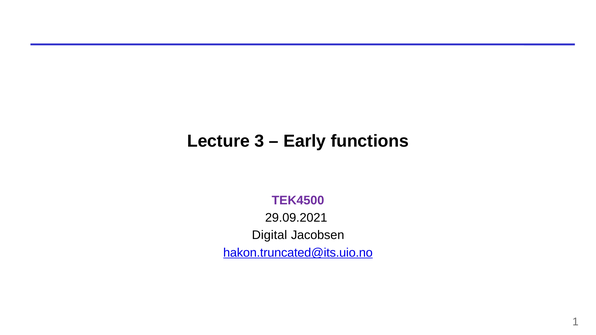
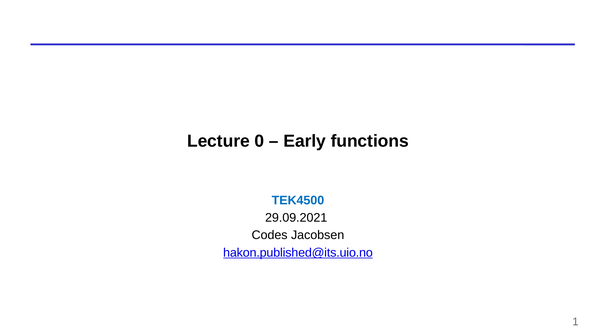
3: 3 -> 0 (259, 141)
TEK4500 colour: purple -> blue (298, 201)
Digital: Digital -> Codes (270, 235)
hakon.truncated@its.uio.no: hakon.truncated@its.uio.no -> hakon.published@its.uio.no (298, 253)
